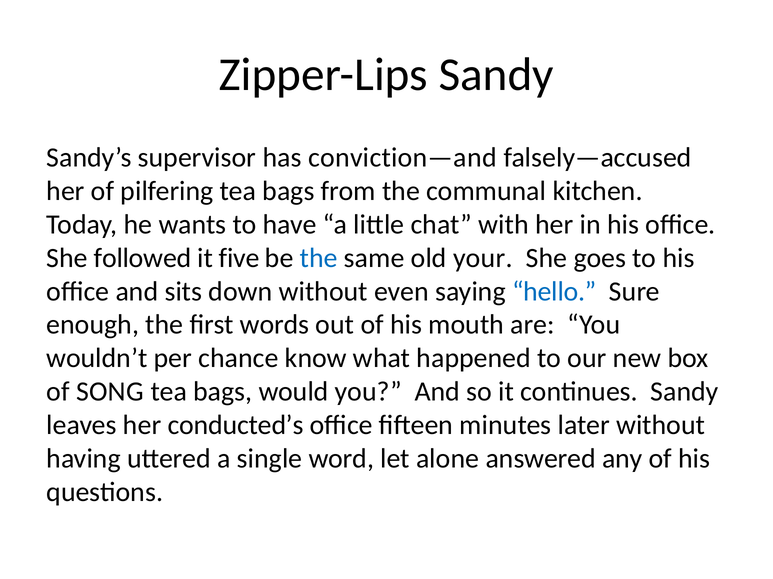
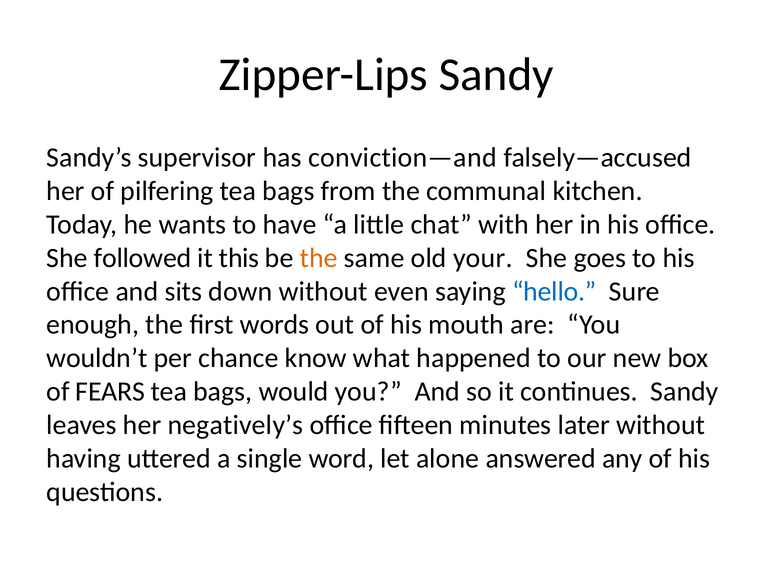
five: five -> this (239, 258)
the colour: blue -> orange (319, 258)
SONG: SONG -> FEARS (110, 392)
conducted’s: conducted’s -> negatively’s (235, 426)
